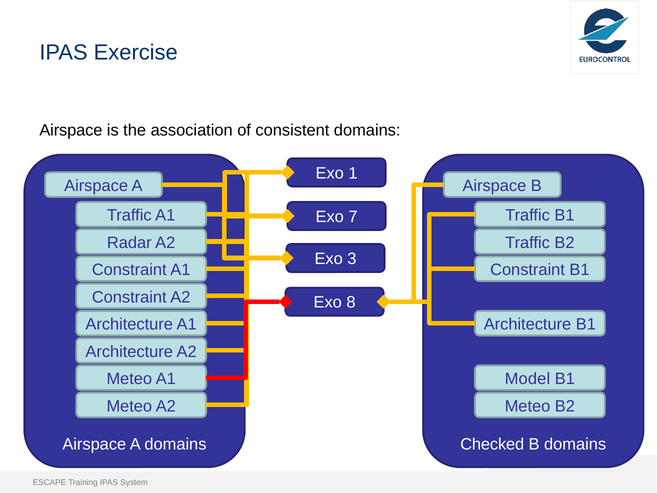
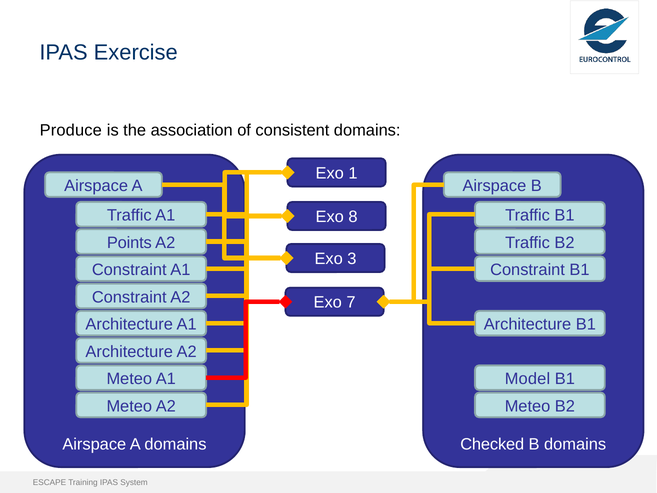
Airspace: Airspace -> Produce (71, 130)
7: 7 -> 8 (353, 217)
Radar: Radar -> Points (129, 243)
8: 8 -> 7 (351, 302)
